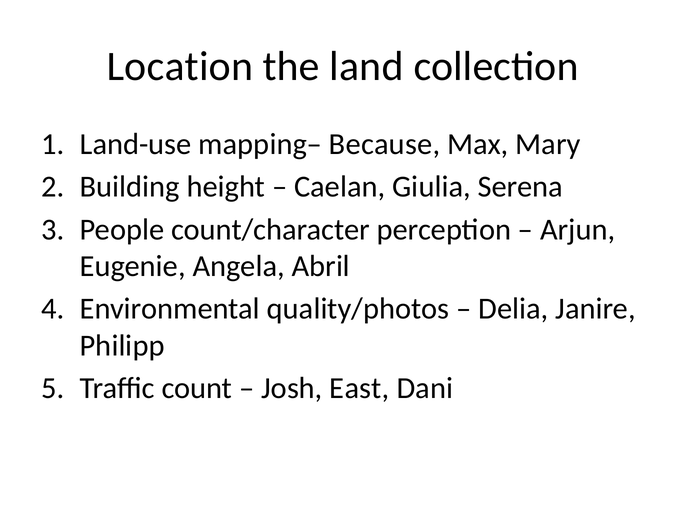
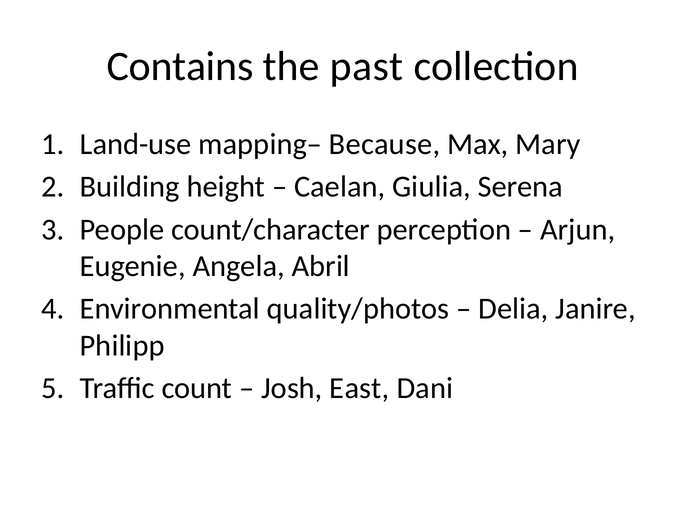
Location: Location -> Contains (180, 66)
land: land -> past (366, 66)
